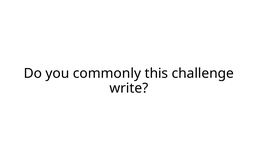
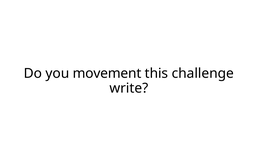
commonly: commonly -> movement (107, 73)
